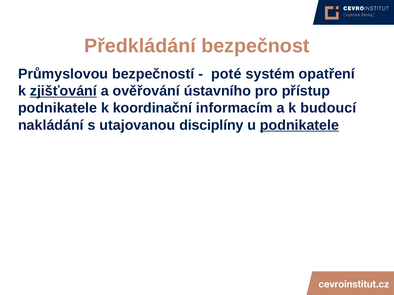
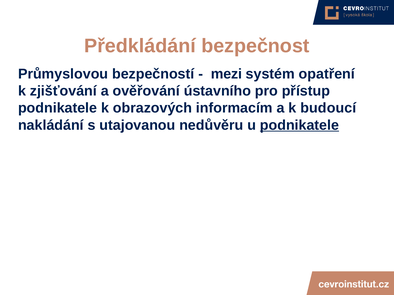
poté: poté -> mezi (226, 74)
zjišťování underline: present -> none (63, 91)
koordinační: koordinační -> obrazových (152, 108)
disciplíny: disciplíny -> nedůvěru (211, 125)
